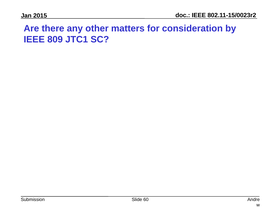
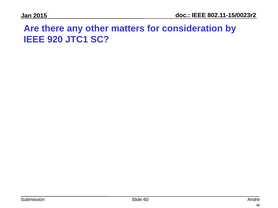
809: 809 -> 920 (55, 40)
